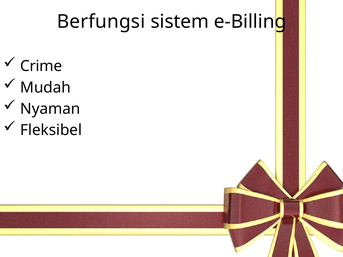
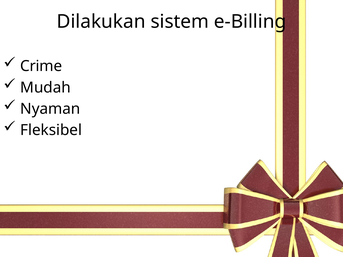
Berfungsi: Berfungsi -> Dilakukan (101, 22)
